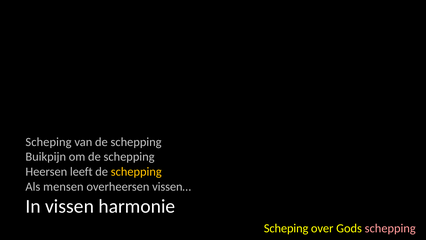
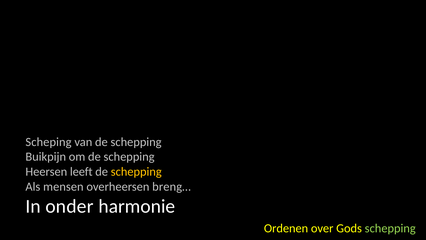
vissen…: vissen… -> breng… (172, 186)
vissen: vissen -> onder (69, 206)
Scheping: Scheping -> Ordenen (286, 228)
schepping colour: pink -> light green (390, 228)
